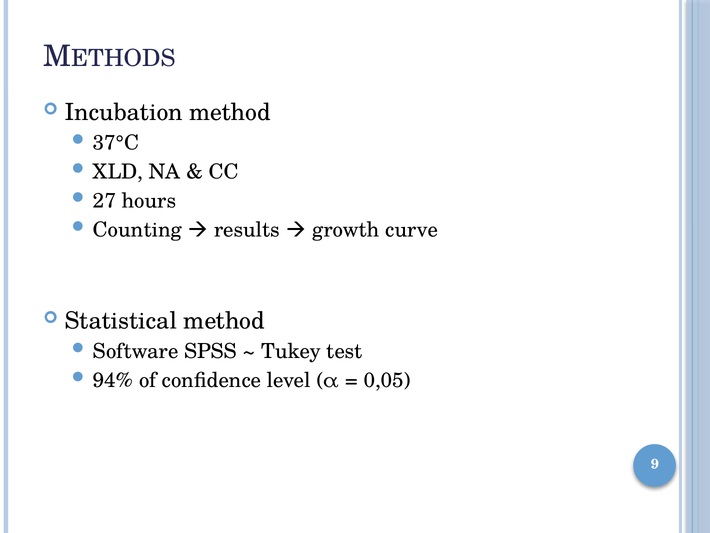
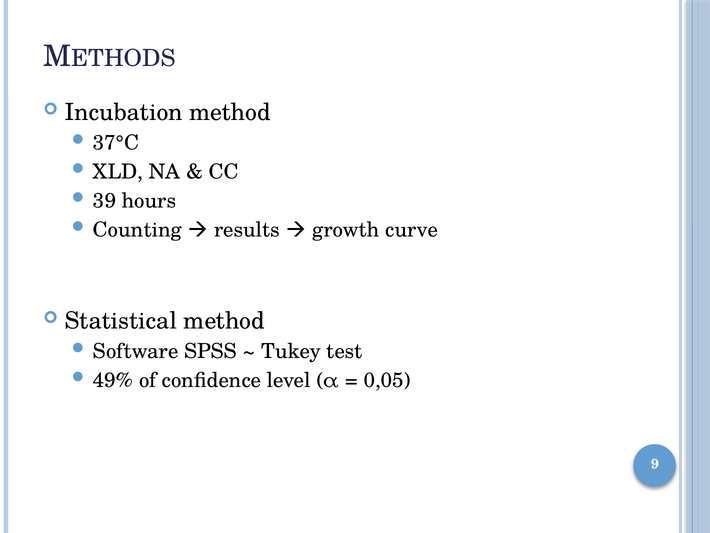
27: 27 -> 39 (105, 201)
94%: 94% -> 49% (113, 380)
